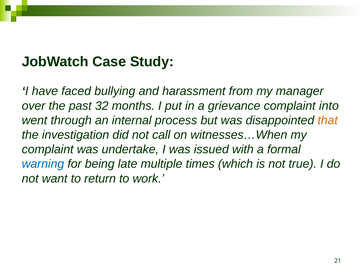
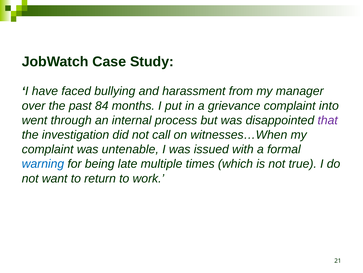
32: 32 -> 84 (102, 105)
that colour: orange -> purple (328, 120)
undertake: undertake -> untenable (130, 149)
